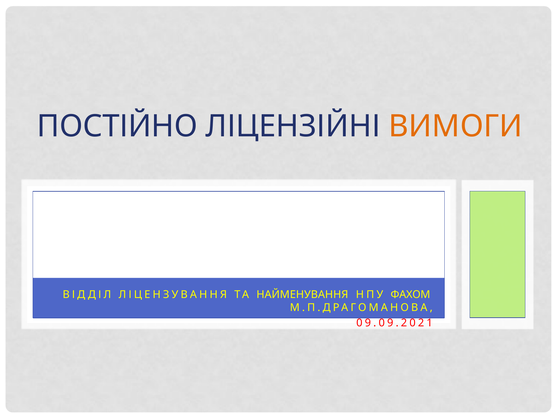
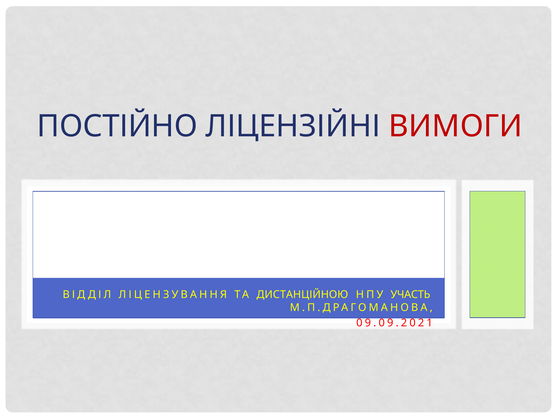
ВИМОГИ colour: orange -> red (456, 126)
НАЙМЕНУВАННЯ: НАЙМЕНУВАННЯ -> ДИСТАНЦІЙНОЮ (302, 295)
ФАХОМ: ФАХОМ -> УЧАСТЬ (410, 295)
